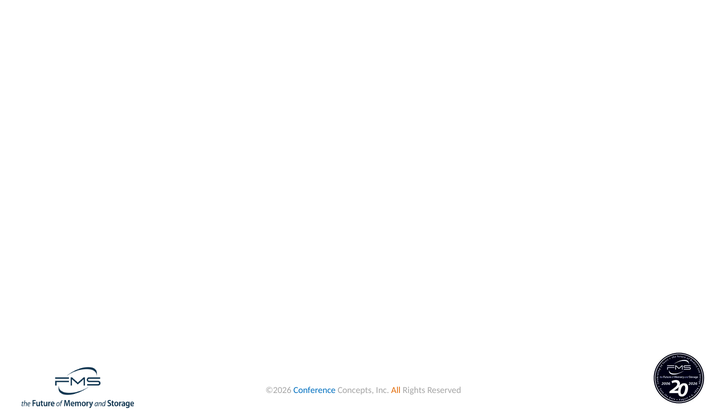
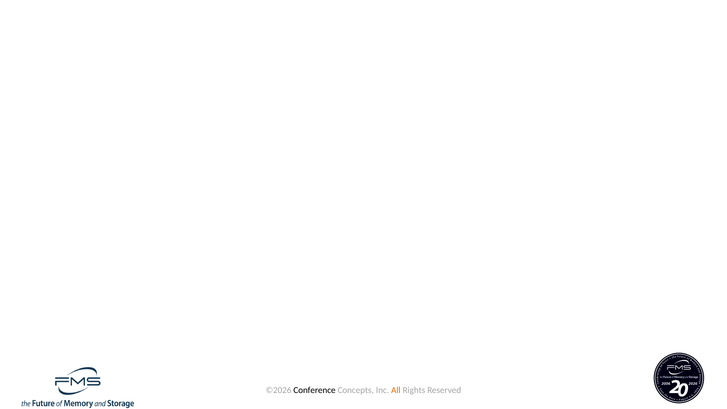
Conference colour: blue -> black (315, 390)
